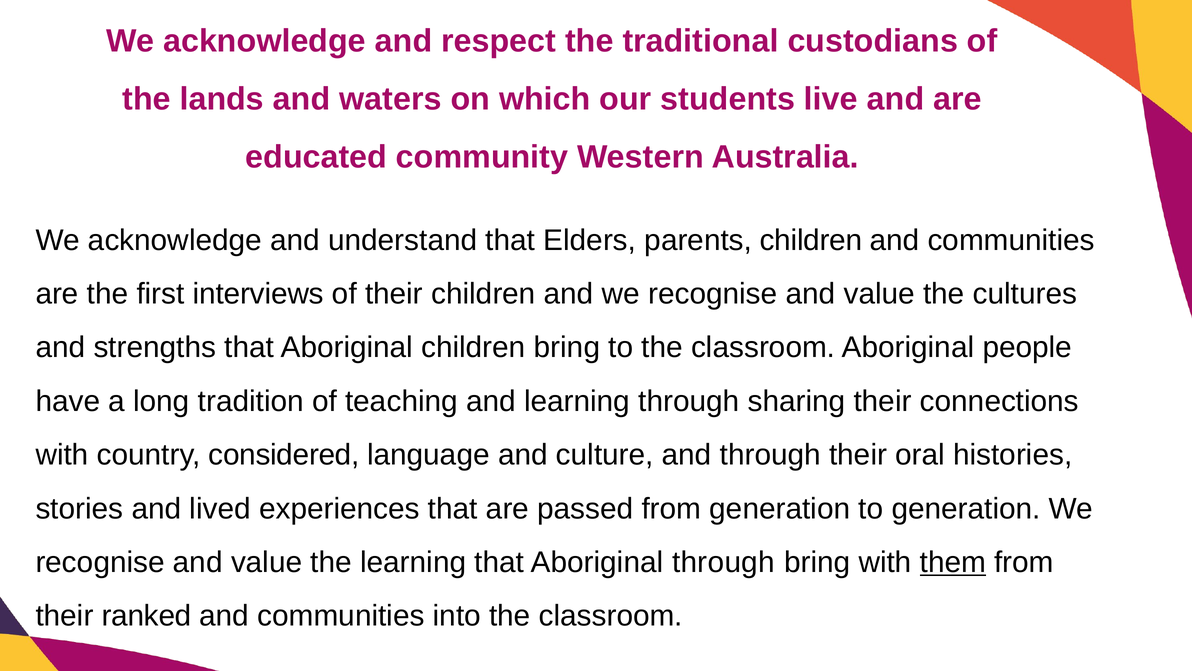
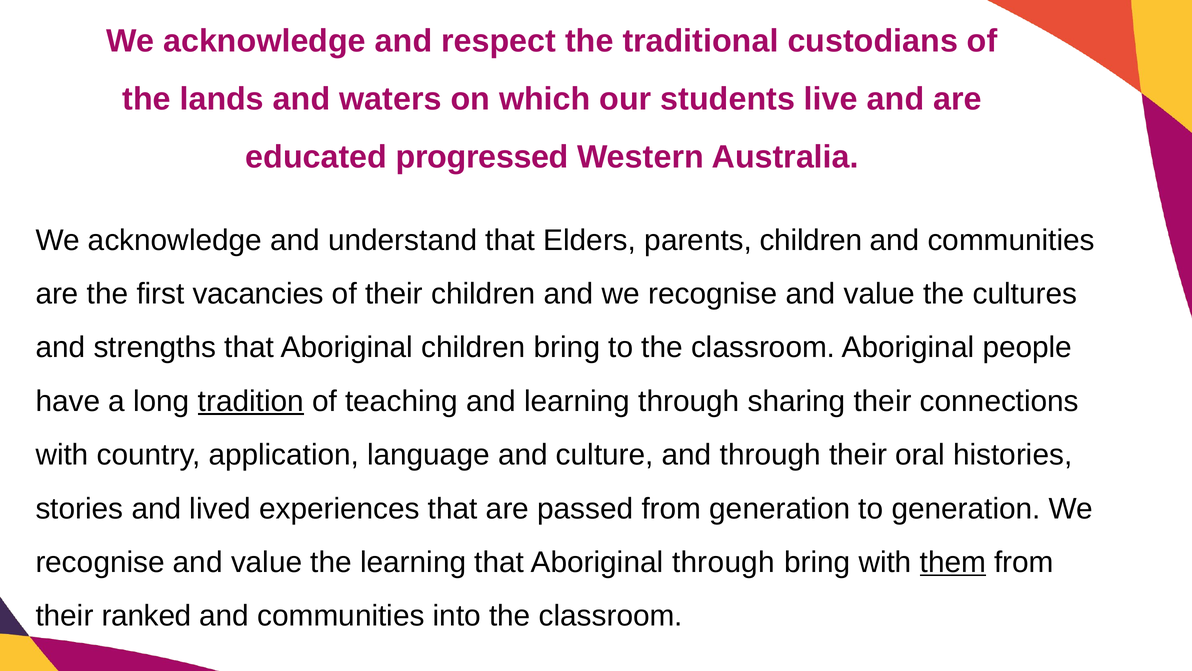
community: community -> progressed (482, 157)
interviews: interviews -> vacancies (258, 294)
tradition underline: none -> present (251, 401)
considered: considered -> application (284, 455)
